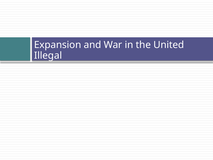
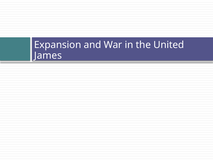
Illegal: Illegal -> James (48, 55)
